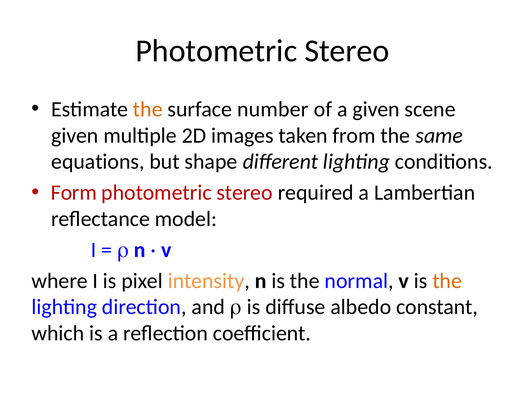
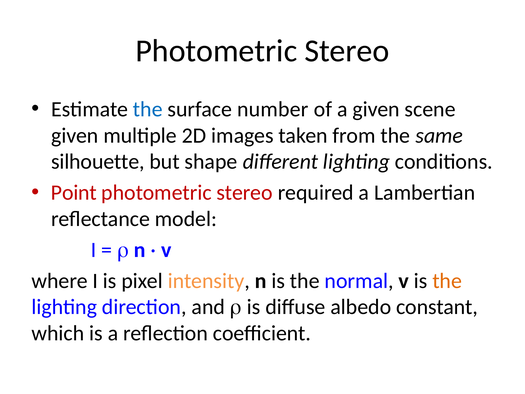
the colour: orange -> blue (148, 109)
equations: equations -> silhouette (98, 162)
Form: Form -> Point (74, 193)
